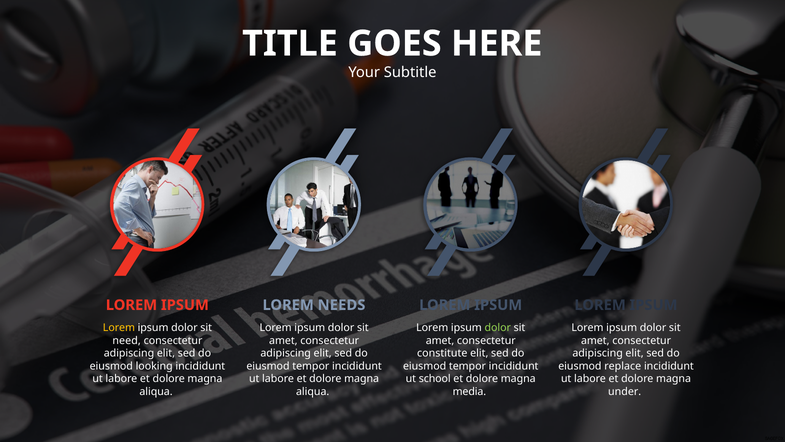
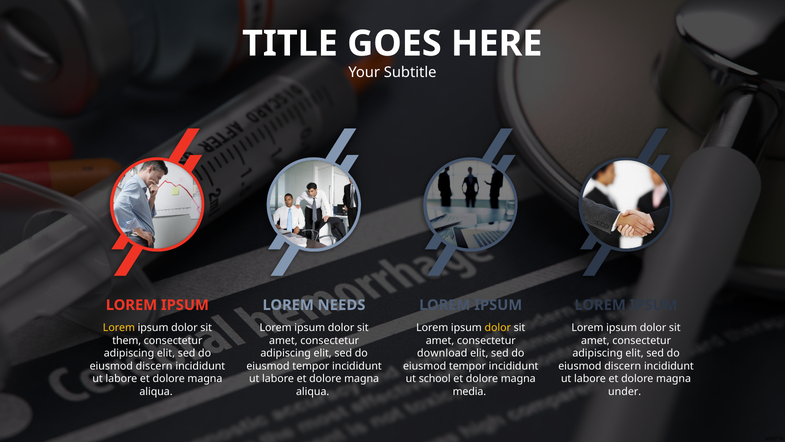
dolor colour: light green -> yellow (498, 328)
need: need -> them (127, 340)
constitute: constitute -> download (442, 353)
looking: looking -> discern (154, 366)
replace: replace -> discern (623, 366)
